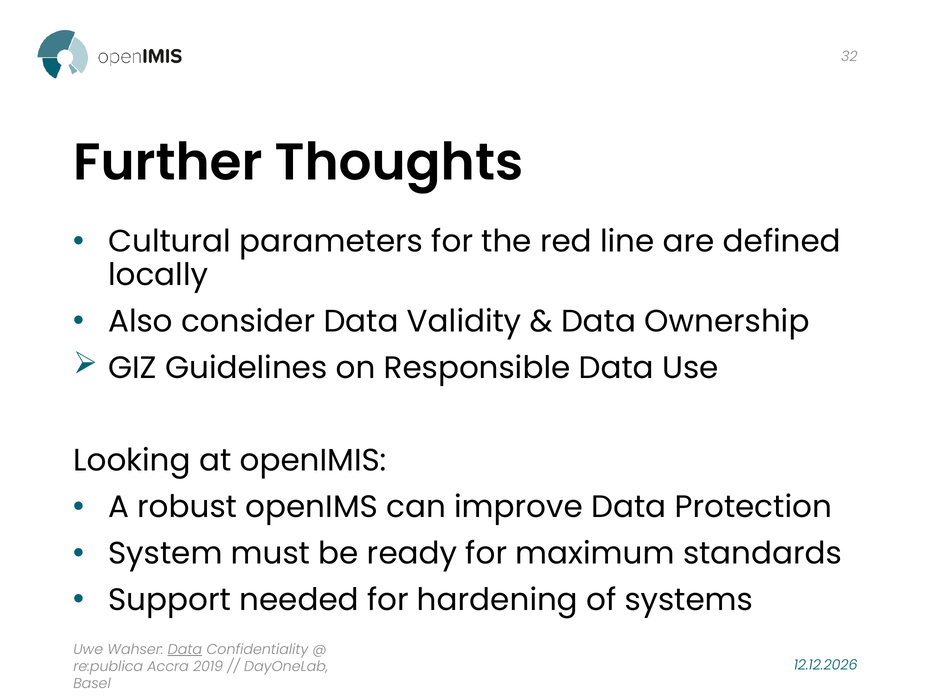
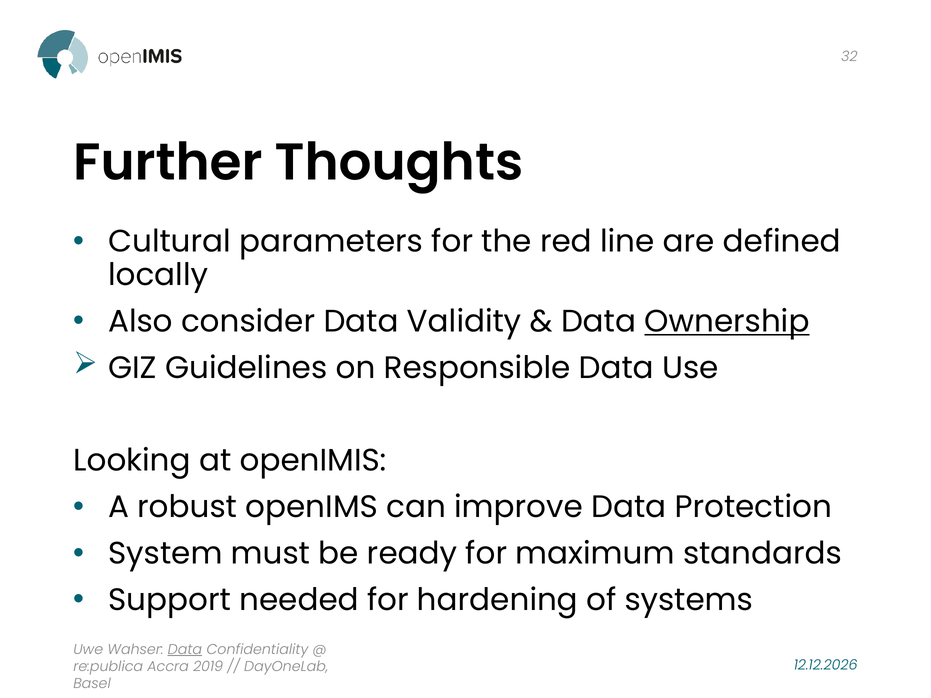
Ownership underline: none -> present (727, 322)
